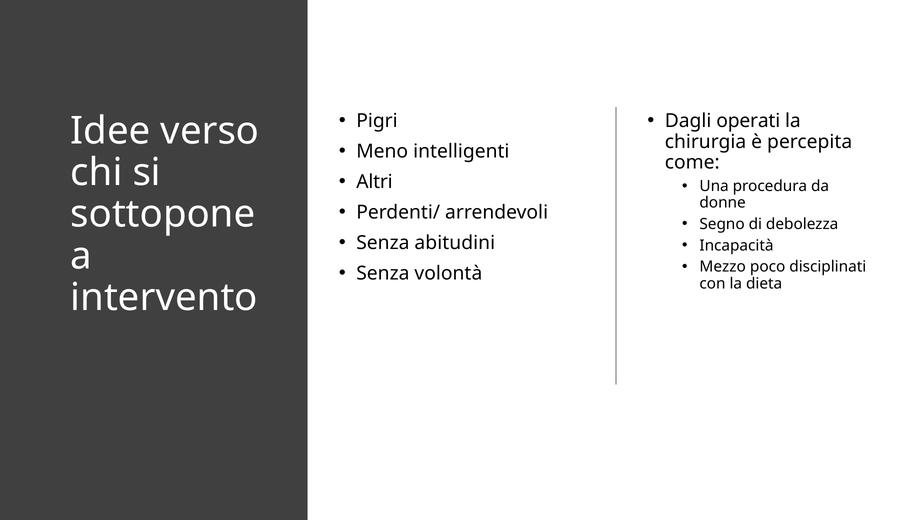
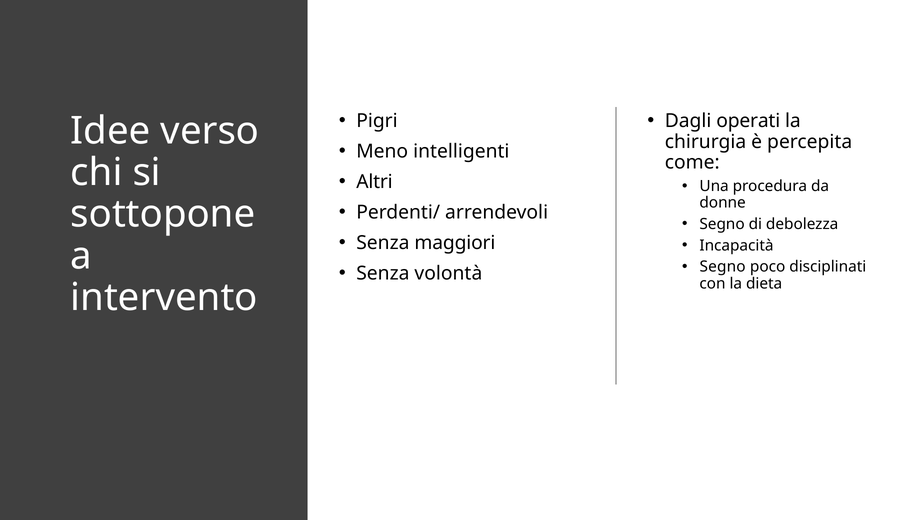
abitudini: abitudini -> maggiori (455, 243)
Mezzo: Mezzo -> Segno (723, 267)
